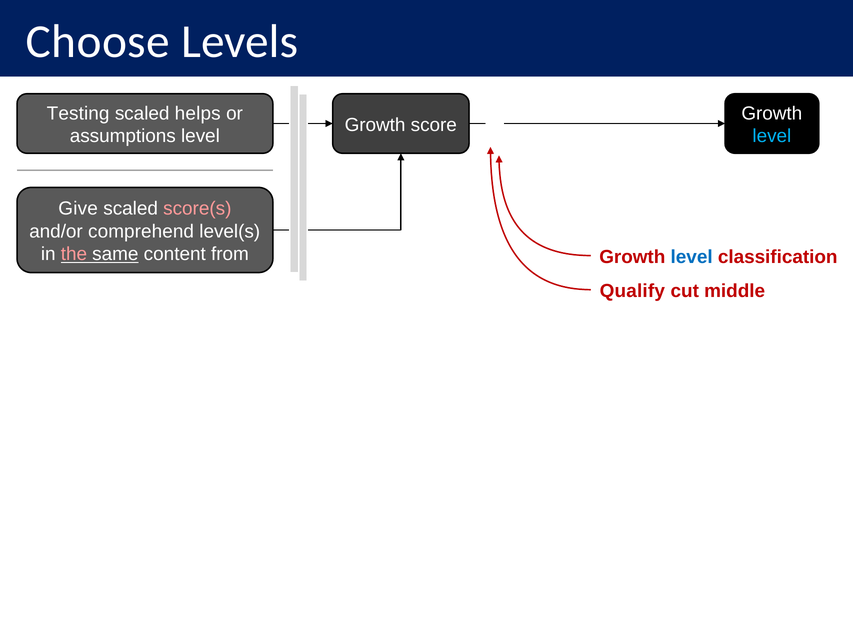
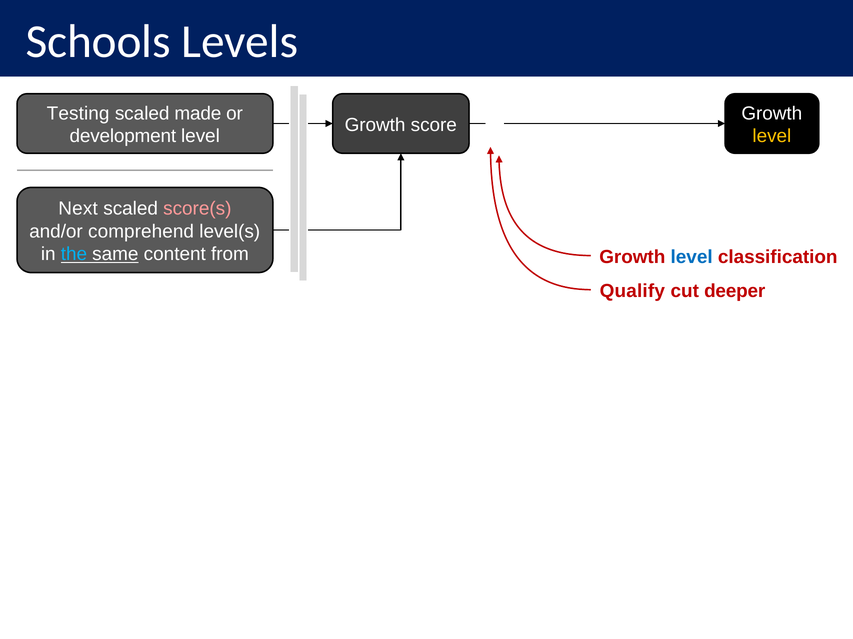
Choose: Choose -> Schools (98, 42)
helps: helps -> made (198, 114)
assumptions: assumptions -> development (123, 136)
level colour: light blue -> yellow (772, 136)
Give: Give -> Next (78, 209)
the colour: pink -> light blue (74, 254)
middle: middle -> deeper (735, 291)
